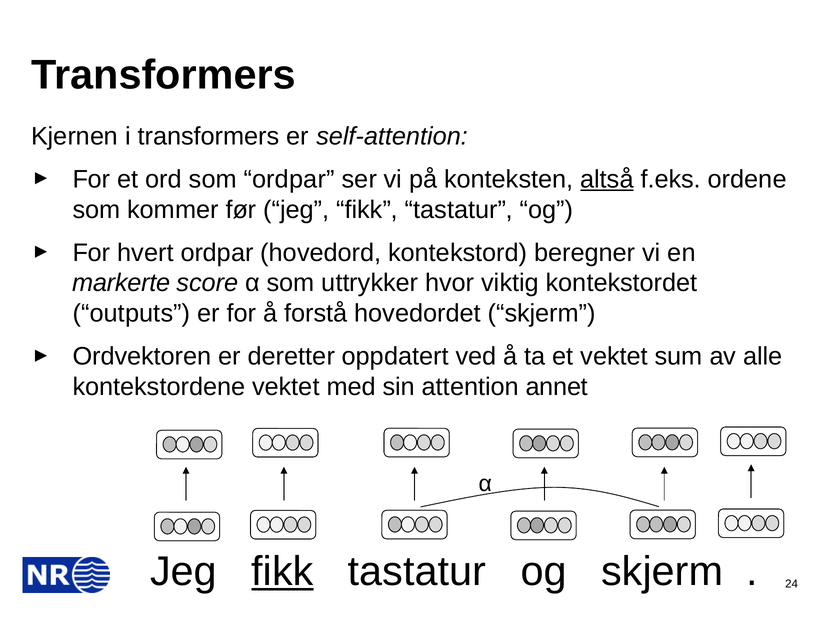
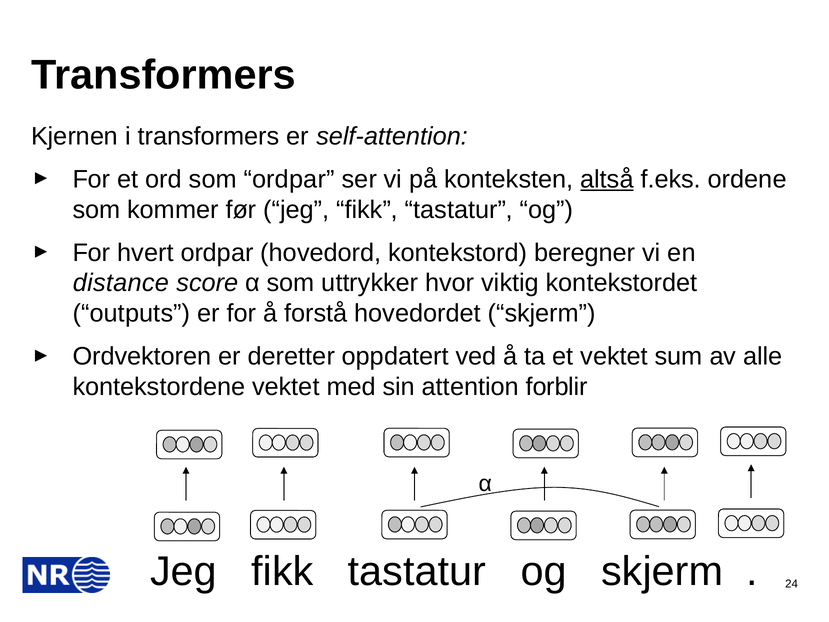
markerte: markerte -> distance (121, 283)
annet: annet -> forblir (557, 387)
fikk underline: present -> none (282, 571)
